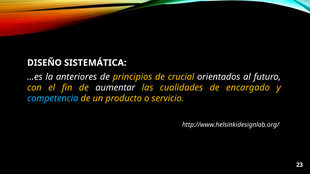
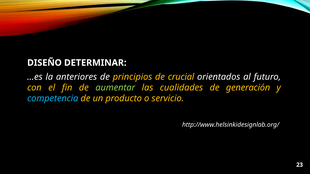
SISTEMÁTICA: SISTEMÁTICA -> DETERMINAR (95, 63)
aumentar colour: white -> light green (115, 88)
encargado: encargado -> generación (248, 88)
